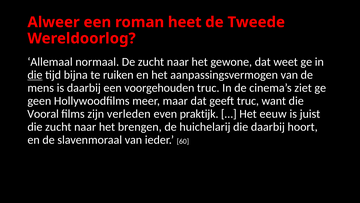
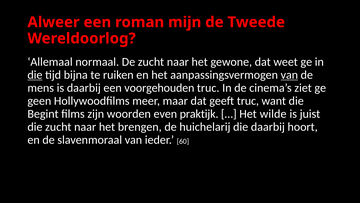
heet: heet -> mijn (185, 22)
van underline: none -> present (289, 75)
Vooral: Vooral -> Begint (43, 114)
verleden: verleden -> woorden (129, 114)
eeuw: eeuw -> wilde (273, 114)
